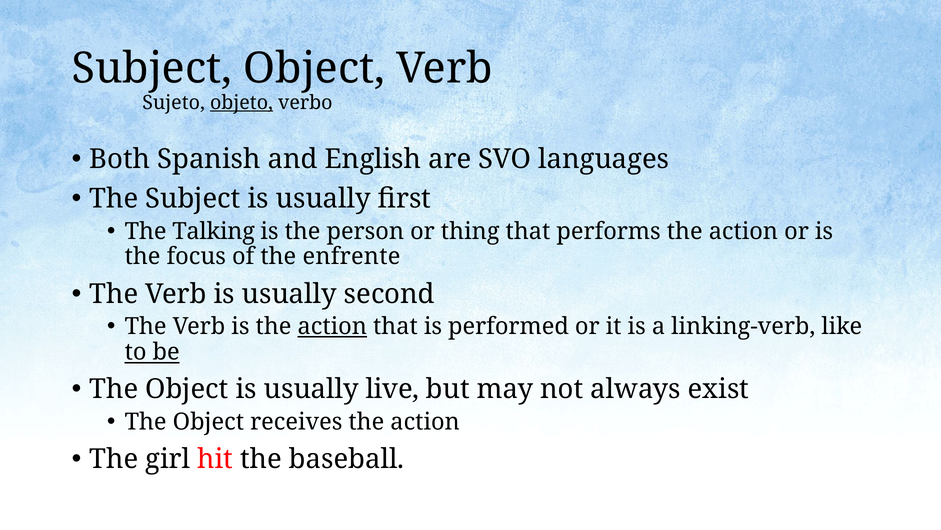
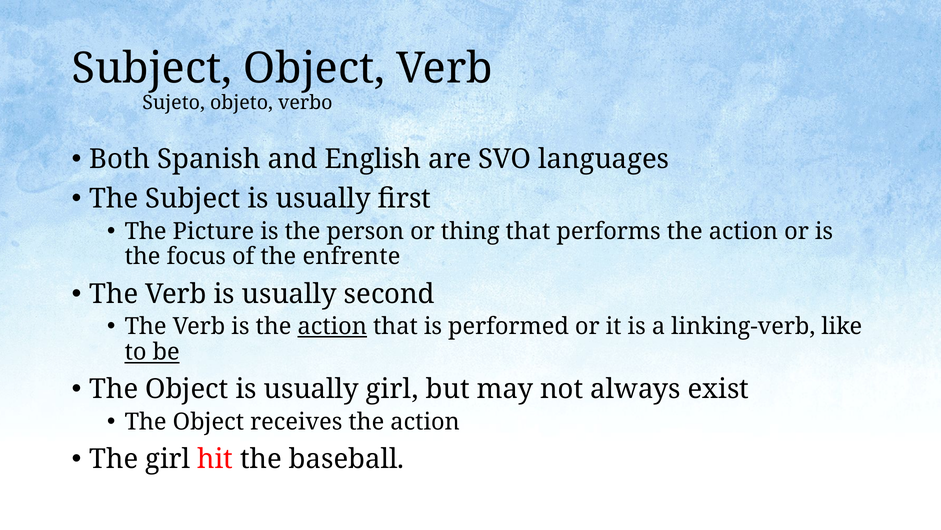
objeto underline: present -> none (242, 102)
Talking: Talking -> Picture (213, 231)
usually live: live -> girl (392, 389)
